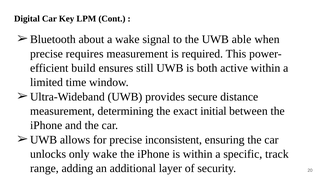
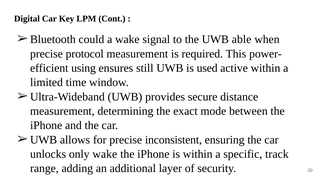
about: about -> could (91, 39)
requires: requires -> protocol (85, 54)
build: build -> using (84, 68)
both: both -> used (207, 68)
initial: initial -> mode (213, 111)
